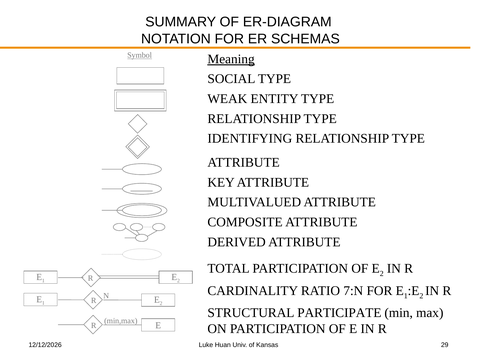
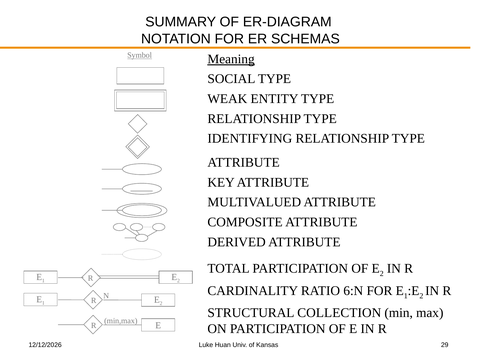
7:N: 7:N -> 6:N (353, 290)
PARTICIPATE: PARTICIPATE -> COLLECTION (339, 313)
